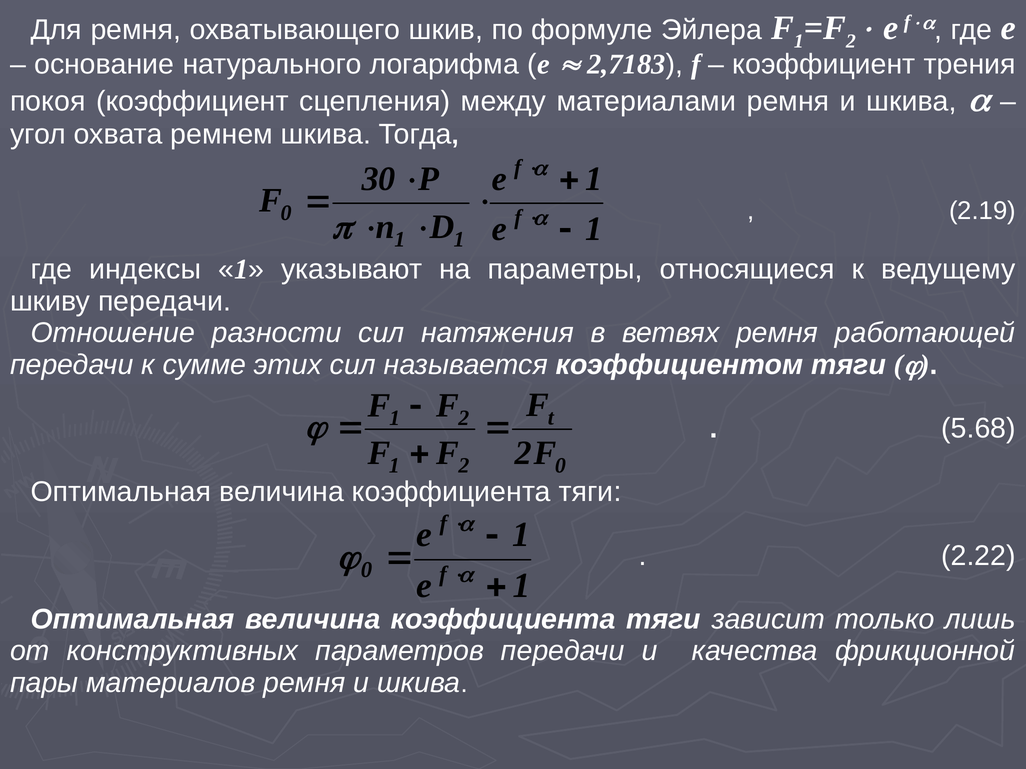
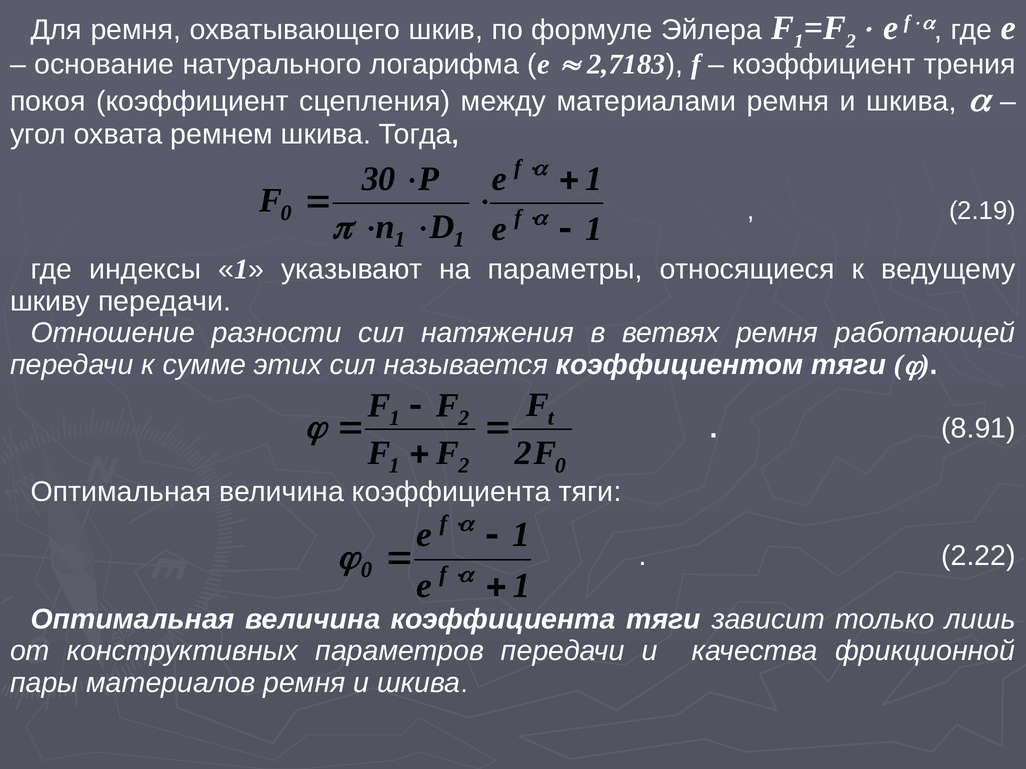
5.68: 5.68 -> 8.91 (979, 429)
